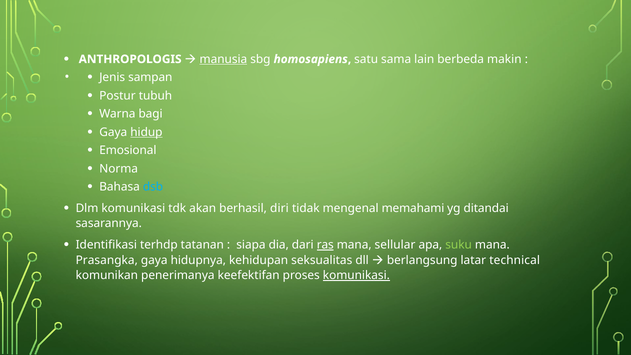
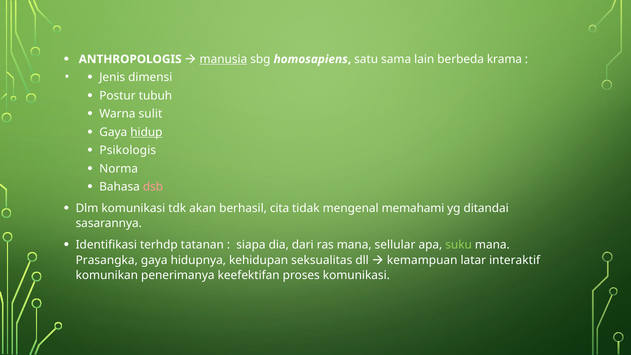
makin: makin -> krama (504, 59)
sampan: sampan -> dimensi (150, 77)
bagi: bagi -> sulit (150, 114)
Emosional: Emosional -> Psikologis (128, 150)
dsb colour: light blue -> pink (153, 187)
diri: diri -> cita (280, 208)
ras underline: present -> none (325, 245)
berlangsung: berlangsung -> kemampuan (422, 260)
technical: technical -> interaktif (515, 260)
komunikasi underline: present -> none (356, 275)
